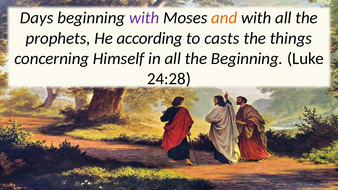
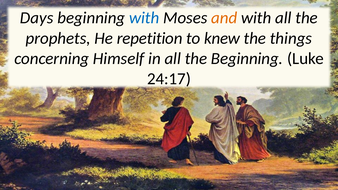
with colour: purple -> blue (144, 18)
according: according -> repetition (150, 38)
casts: casts -> knew (222, 38)
24:28: 24:28 -> 24:17 (169, 79)
